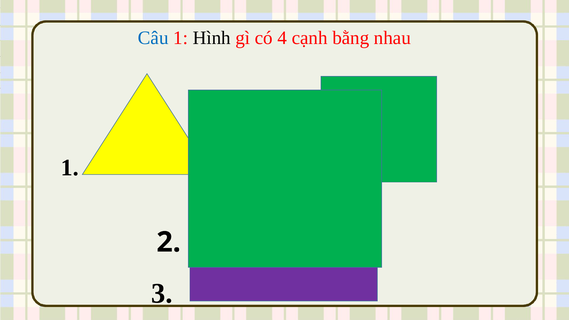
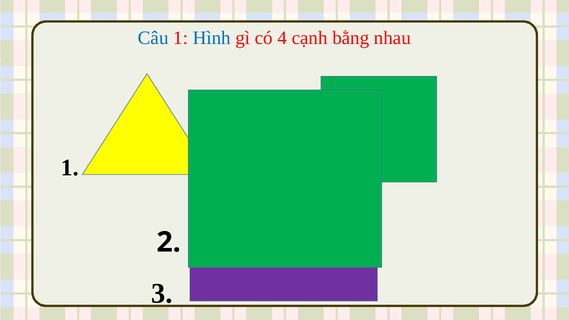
Hình colour: black -> blue (212, 38)
